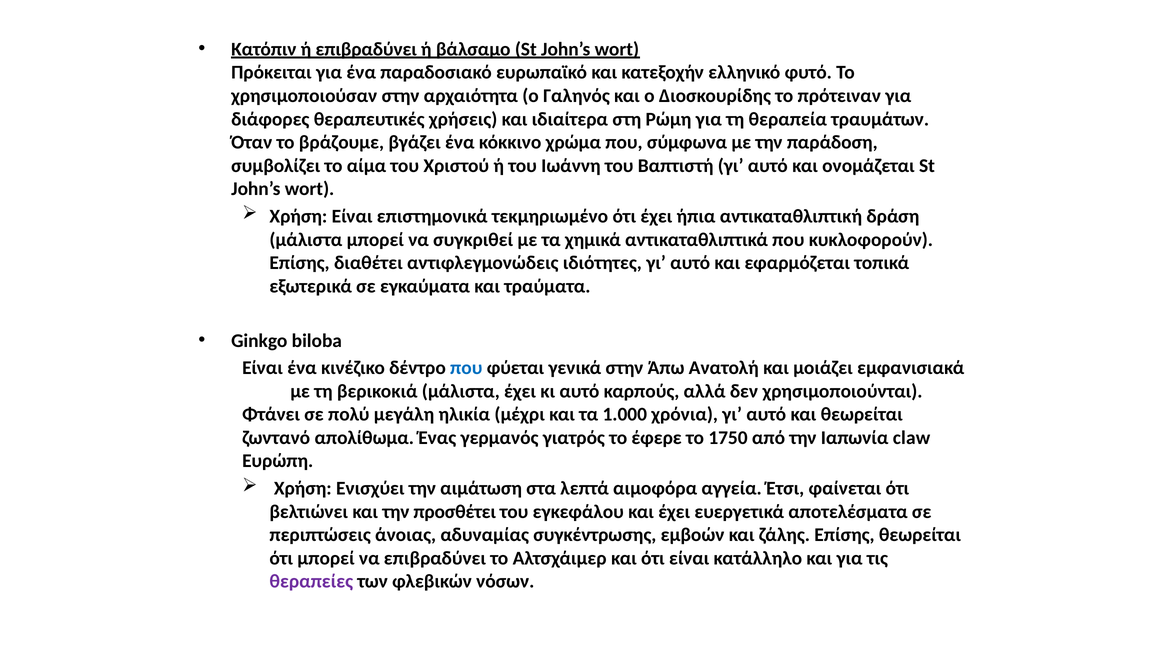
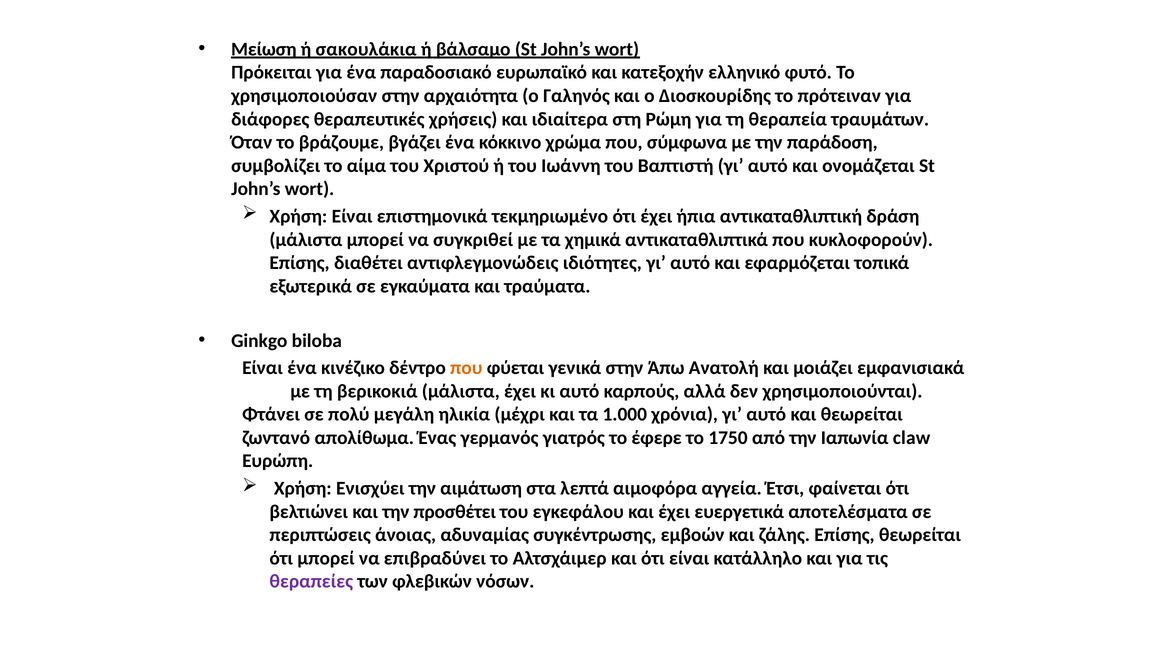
Κατόπιν: Κατόπιν -> Μείωση (264, 49)
ή επιβραδύνει: επιβραδύνει -> σακουλάκια (366, 49)
που colour: blue -> orange (466, 368)
